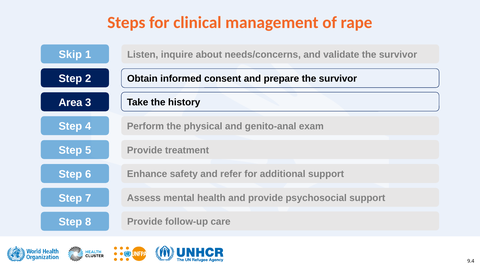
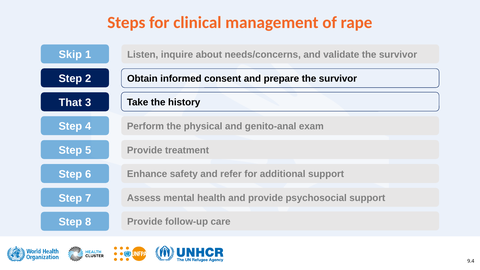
Area: Area -> That (70, 103)
